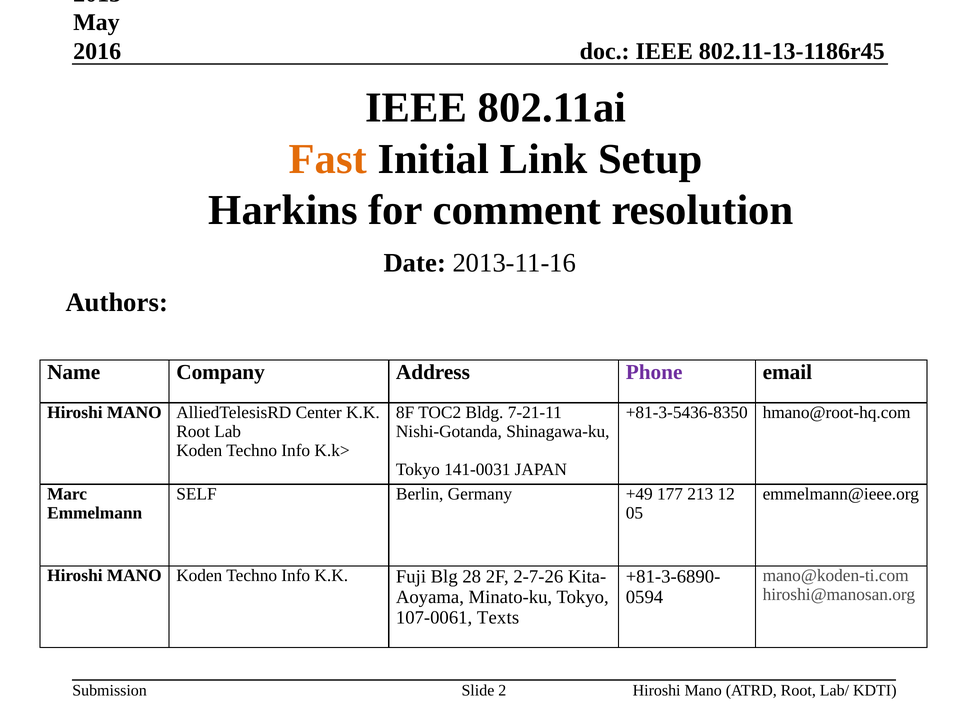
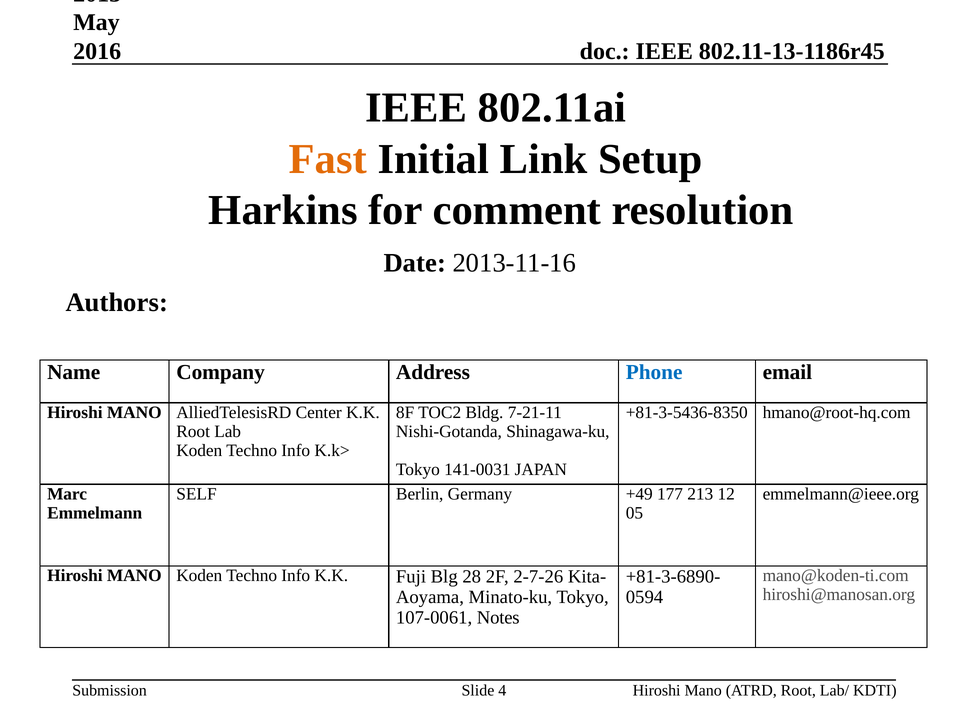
Phone colour: purple -> blue (654, 372)
Texts: Texts -> Notes (498, 618)
2: 2 -> 4 (502, 691)
